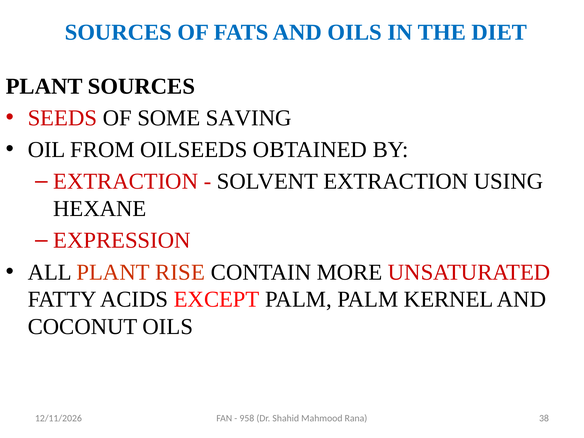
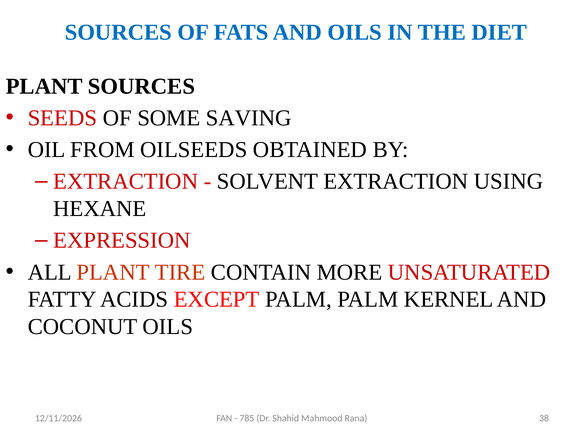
RISE: RISE -> TIRE (180, 272)
958: 958 -> 785 (247, 418)
